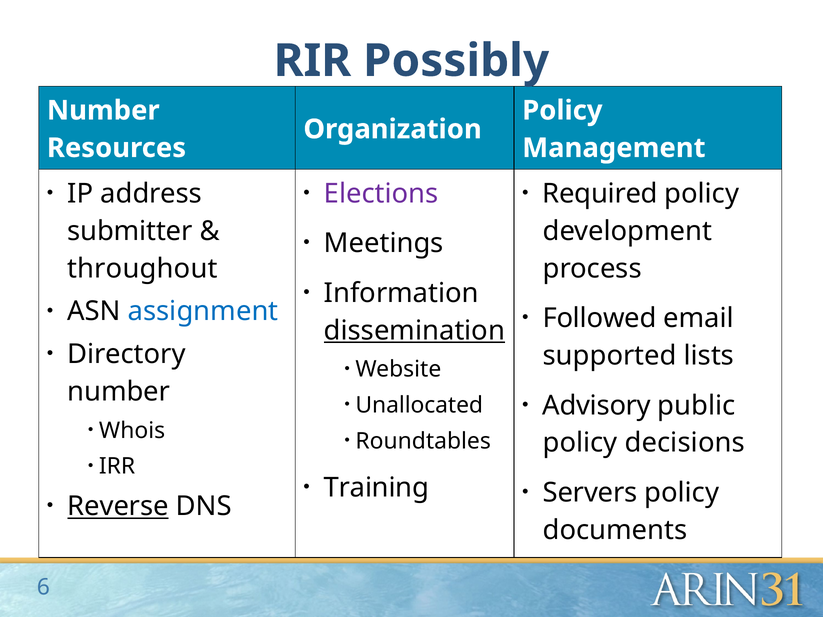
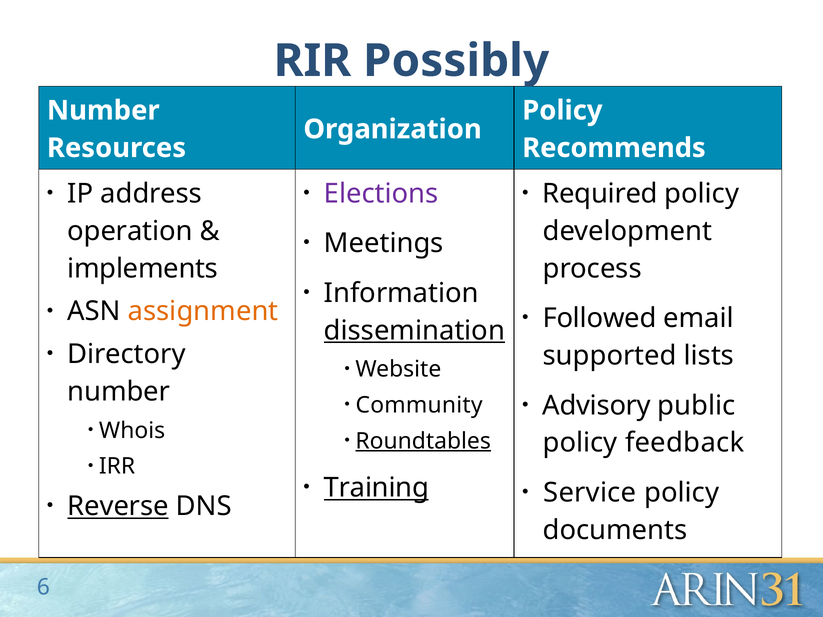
Management: Management -> Recommends (614, 148)
submitter: submitter -> operation (130, 231)
throughout: throughout -> implements (143, 269)
assignment colour: blue -> orange (203, 312)
Unallocated: Unallocated -> Community (419, 405)
Roundtables underline: none -> present (423, 441)
decisions: decisions -> feedback (685, 443)
Training underline: none -> present (376, 488)
Servers: Servers -> Service (590, 493)
